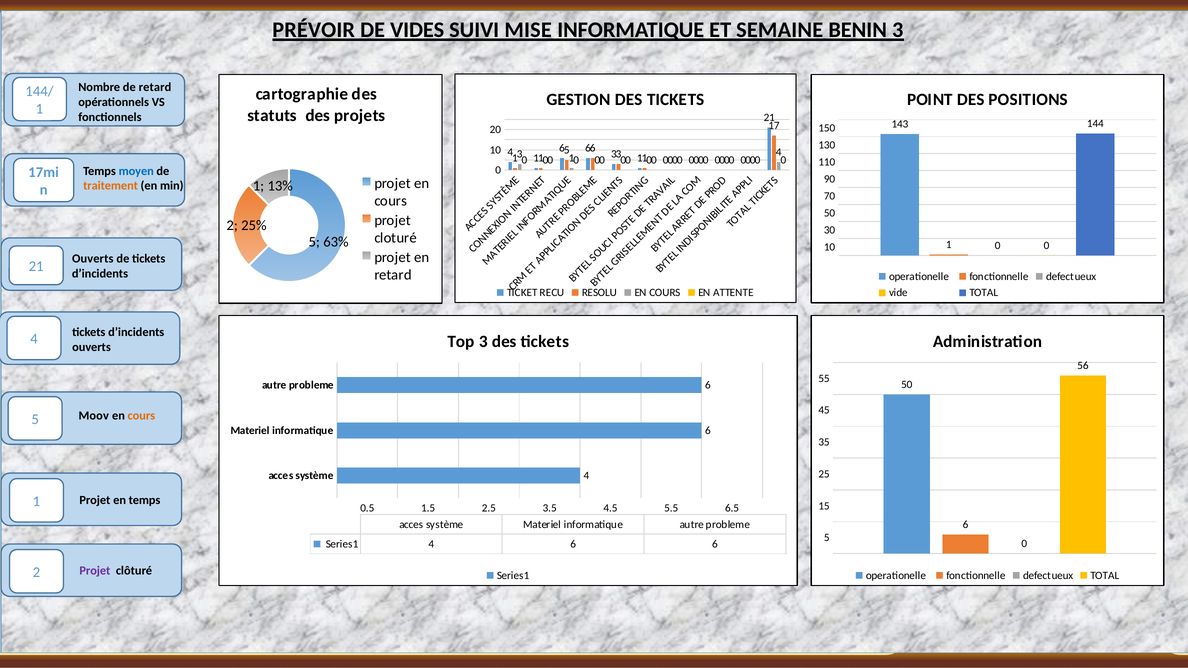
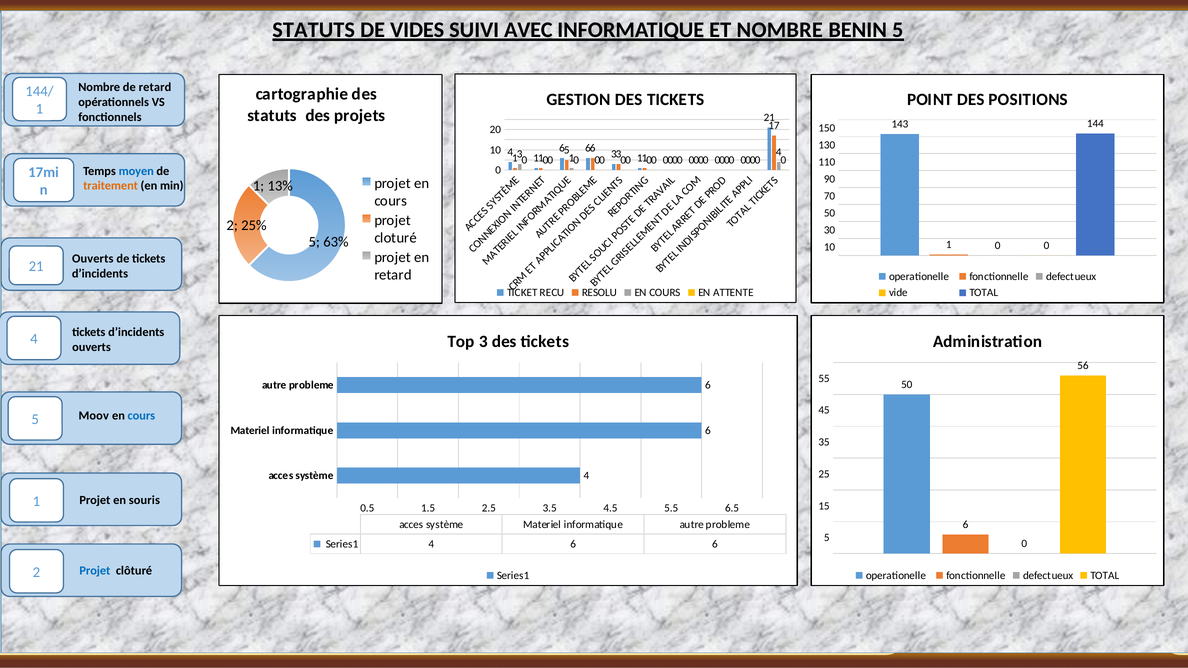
PRÉVOIR: PRÉVOIR -> STATUTS (314, 30)
MISE: MISE -> AVEC (528, 30)
ET SEMAINE: SEMAINE -> NOMBRE (780, 30)
BENIN 3: 3 -> 5 (898, 30)
cours colour: orange -> blue (141, 416)
en temps: temps -> souris (144, 500)
Projet colour: purple -> blue (95, 571)
